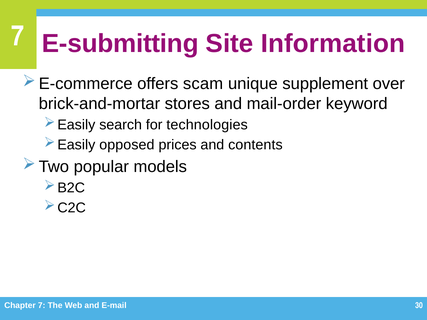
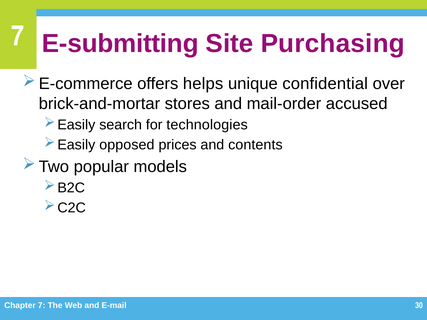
Information: Information -> Purchasing (333, 44)
scam: scam -> helps (203, 84)
supplement: supplement -> confidential (325, 84)
keyword: keyword -> accused (357, 104)
